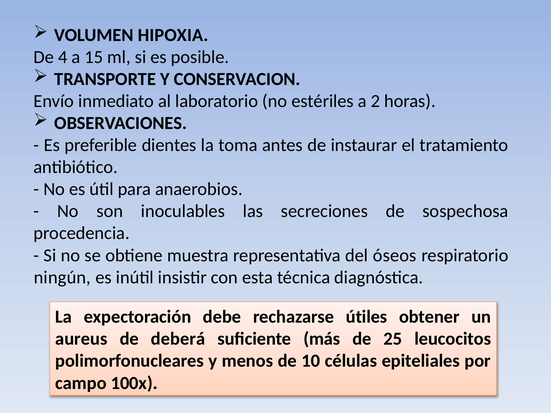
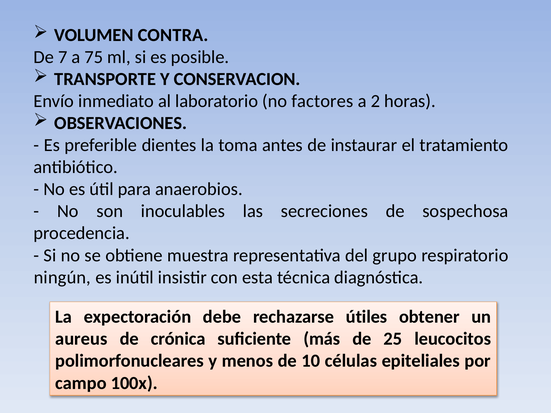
HIPOXIA: HIPOXIA -> CONTRA (173, 35)
4: 4 -> 7 (63, 57)
15: 15 -> 75 (94, 57)
estériles: estériles -> factores (322, 101)
óseos: óseos -> grupo (395, 255)
deberá: deberá -> crónica (178, 339)
